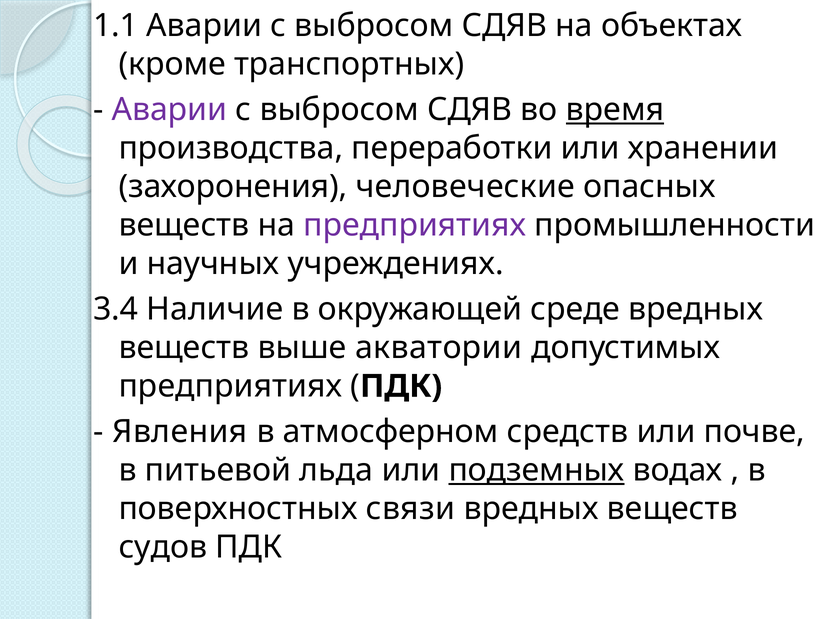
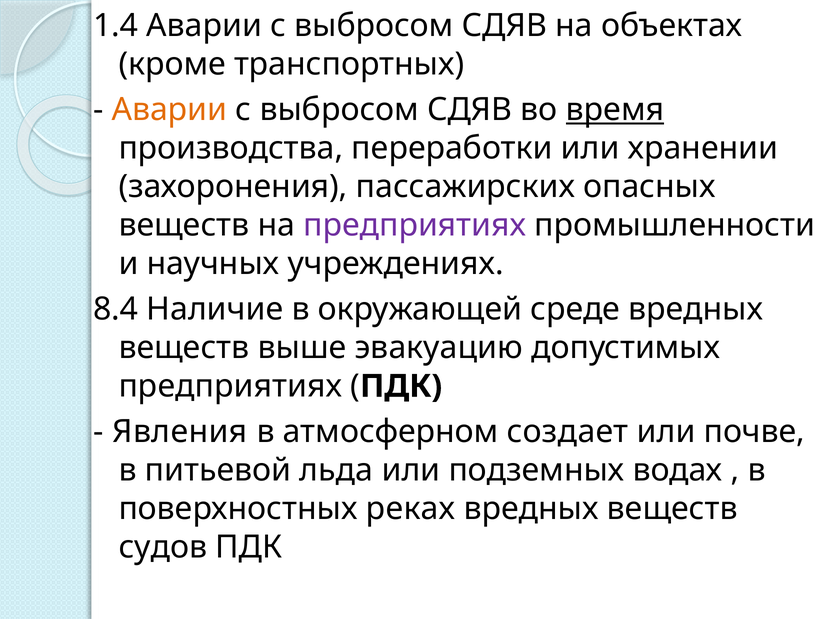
1.1: 1.1 -> 1.4 (116, 26)
Аварии colour: purple -> orange (169, 110)
человеческие: человеческие -> пассажирских (465, 187)
3.4: 3.4 -> 8.4 (116, 309)
акватории: акватории -> эвакуацию (439, 348)
средств: средств -> создает (568, 432)
подземных underline: present -> none (536, 470)
связи: связи -> реках (411, 509)
